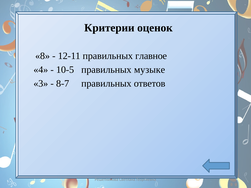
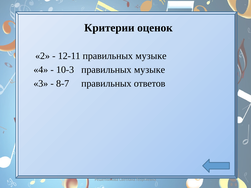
8: 8 -> 2 (43, 56)
12-11 правильных главное: главное -> музыке (151, 56)
10-5: 10-5 -> 10-3 (65, 70)
